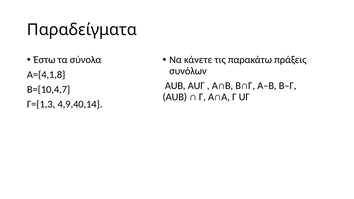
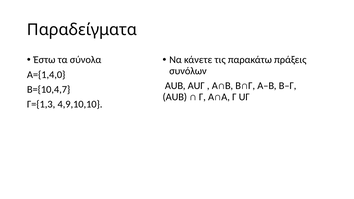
Α={4,1,8: Α={4,1,8 -> Α={1,4,0 (46, 75)
4,9,40,14: 4,9,40,14 -> 4,9,10,10 (80, 104)
